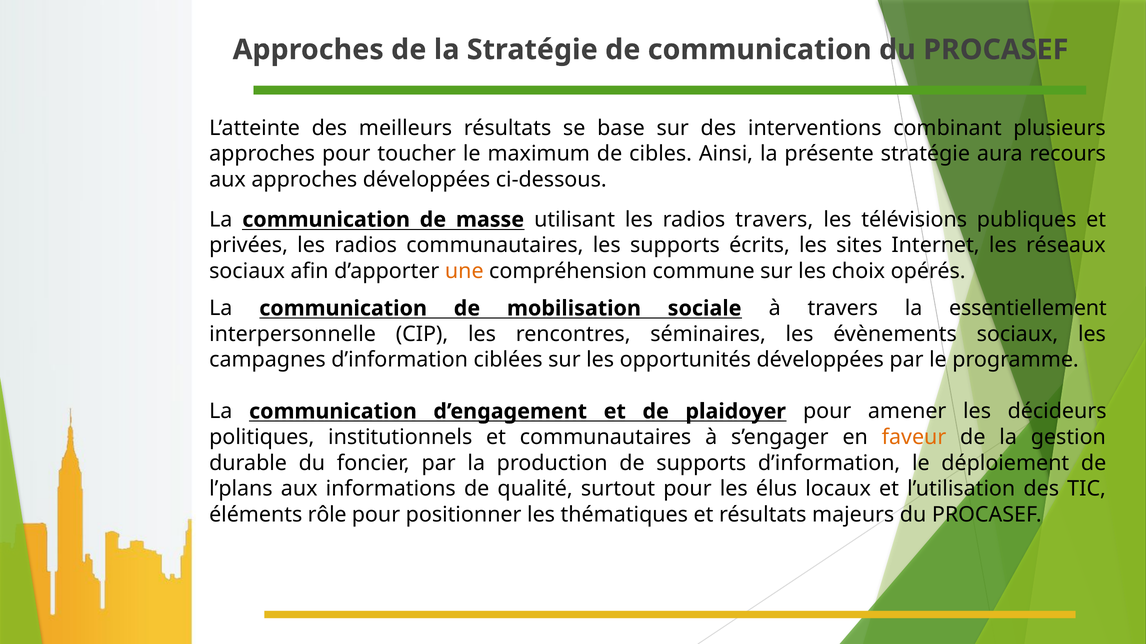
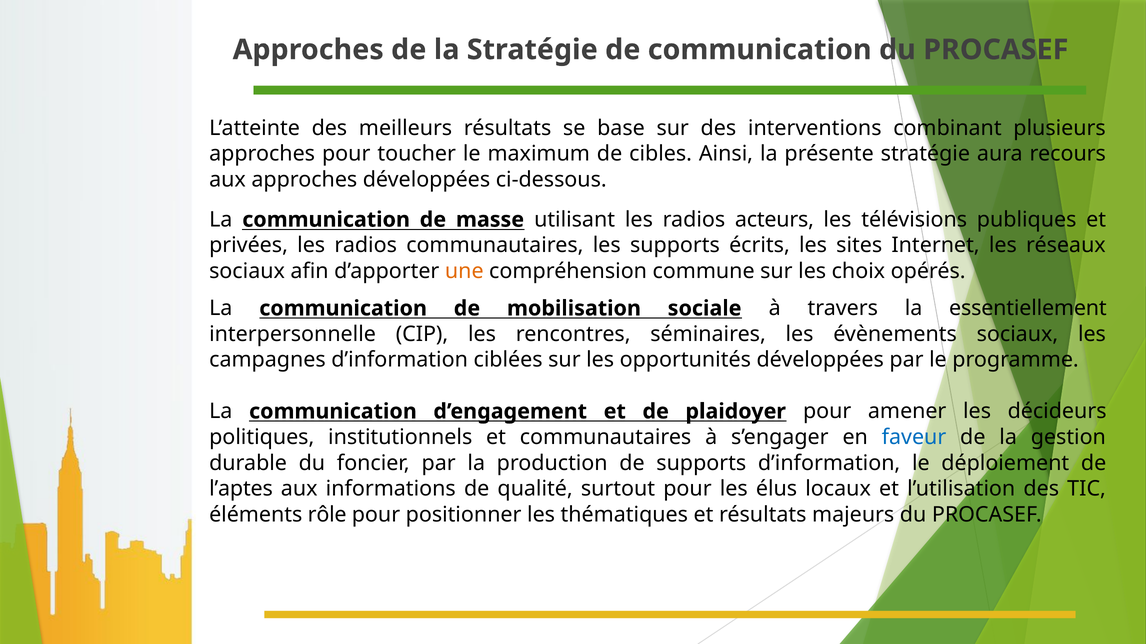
radios travers: travers -> acteurs (774, 220)
faveur colour: orange -> blue (914, 438)
l’plans: l’plans -> l’aptes (241, 489)
